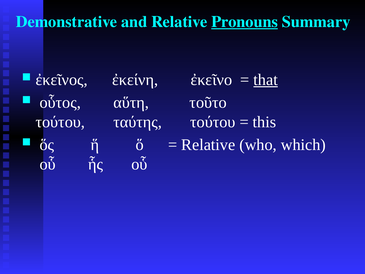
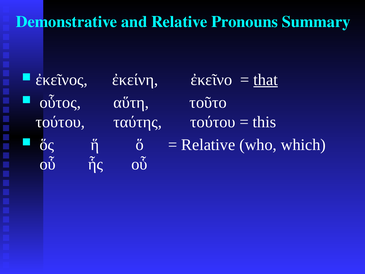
Pronouns underline: present -> none (245, 22)
